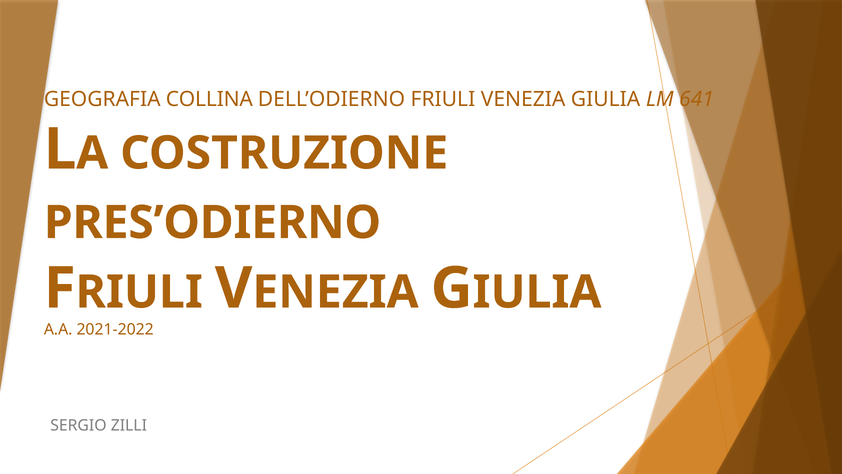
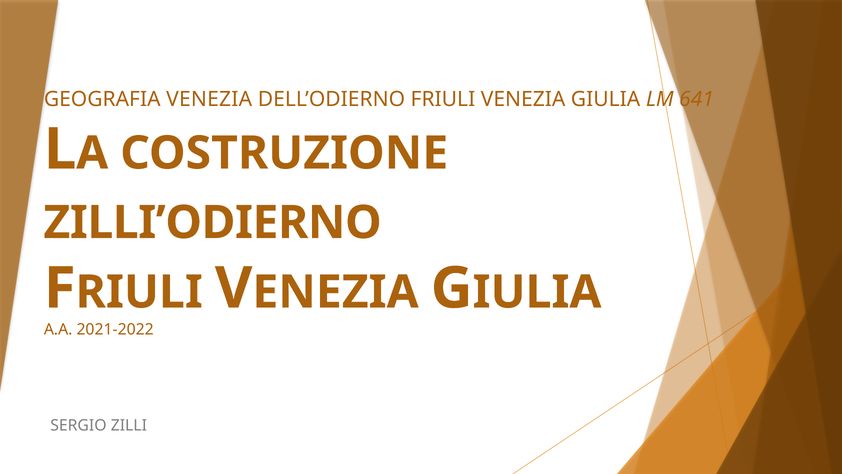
GEOGRAFIA COLLINA: COLLINA -> VENEZIA (209, 99)
PRES’ODIERNO: PRES’ODIERNO -> ZILLI’ODIERNO (213, 223)
